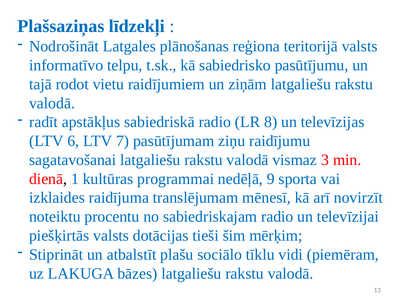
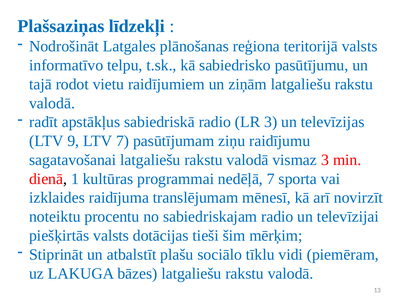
LR 8: 8 -> 3 (271, 122)
6: 6 -> 9 (73, 141)
nedēļā 9: 9 -> 7 (271, 179)
